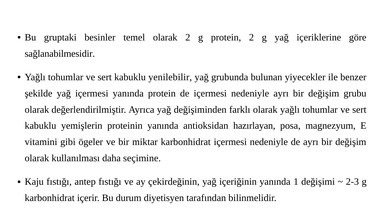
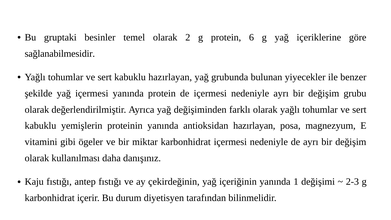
protein 2: 2 -> 6 (251, 37)
kabuklu yenilebilir: yenilebilir -> hazırlayan (170, 77)
seçimine: seçimine -> danışınız (142, 158)
